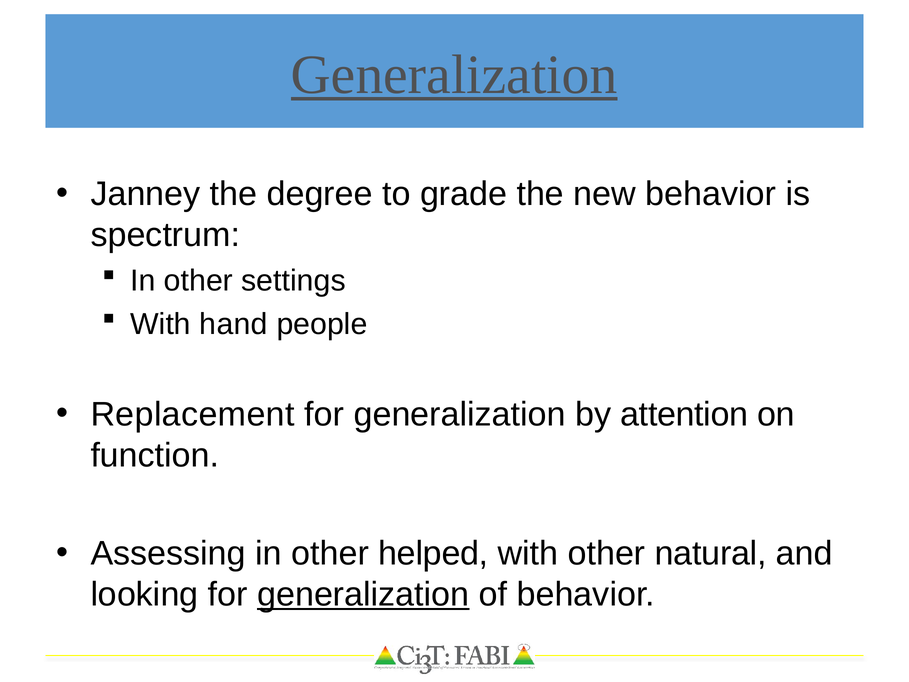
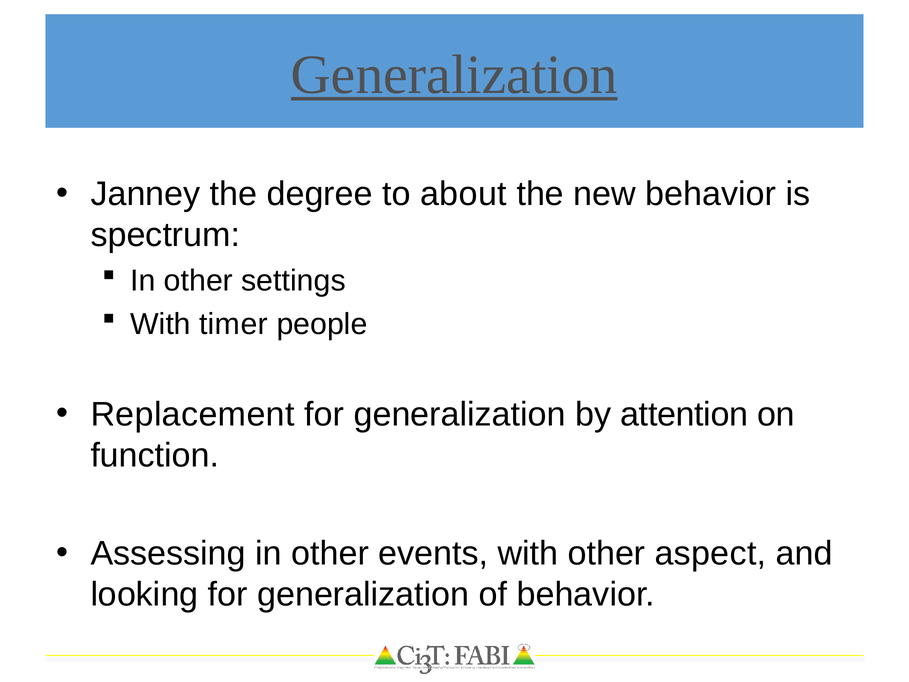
grade: grade -> about (463, 194)
hand: hand -> timer (234, 324)
helped: helped -> events (433, 553)
natural: natural -> aspect (710, 553)
generalization underline: present -> none (363, 594)
